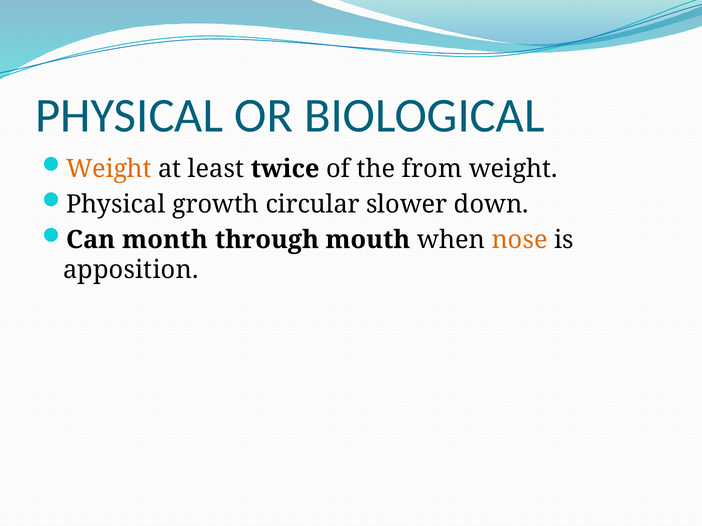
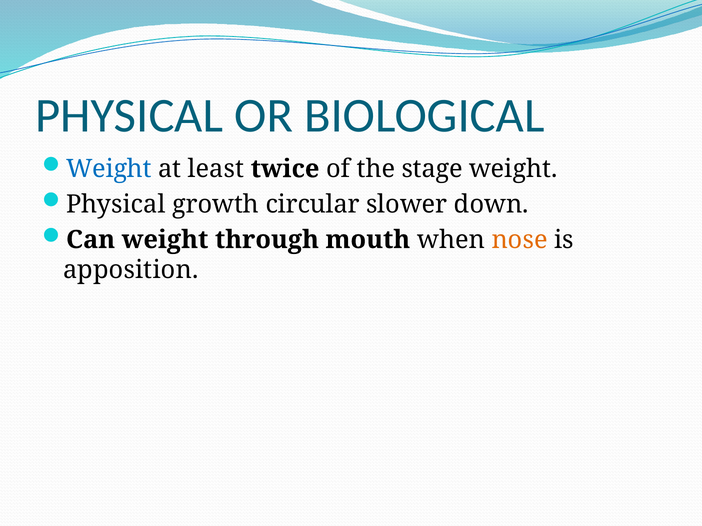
Weight colour: orange -> blue (109, 169)
from: from -> stage (432, 169)
Can month: month -> weight (165, 240)
